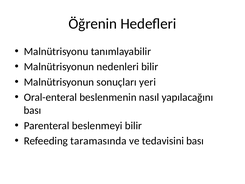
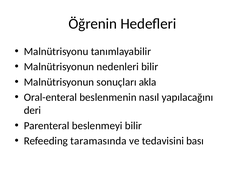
yeri: yeri -> akla (148, 82)
bası: bası -> deri (32, 110)
